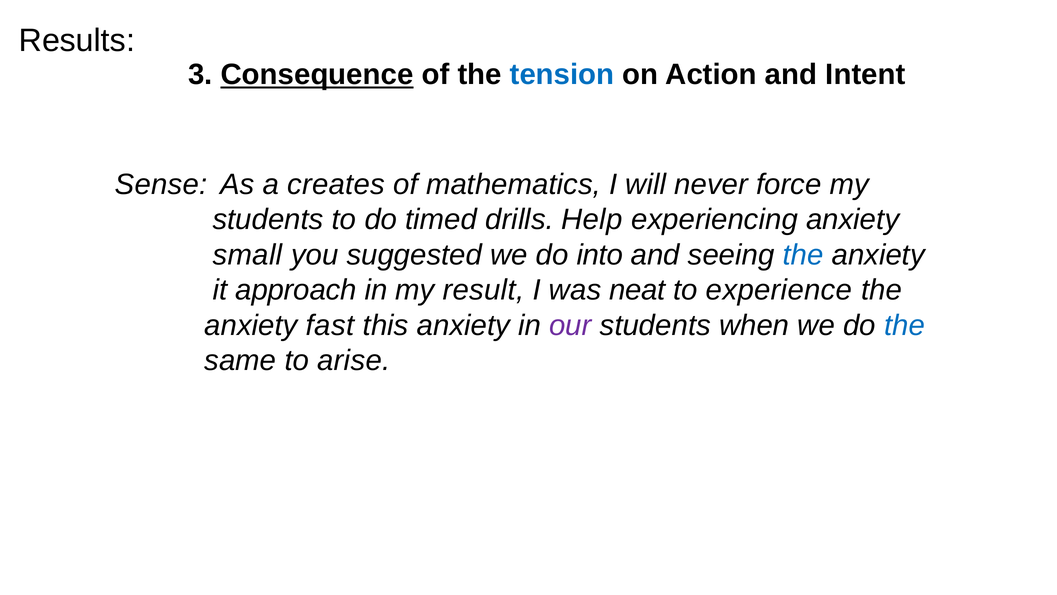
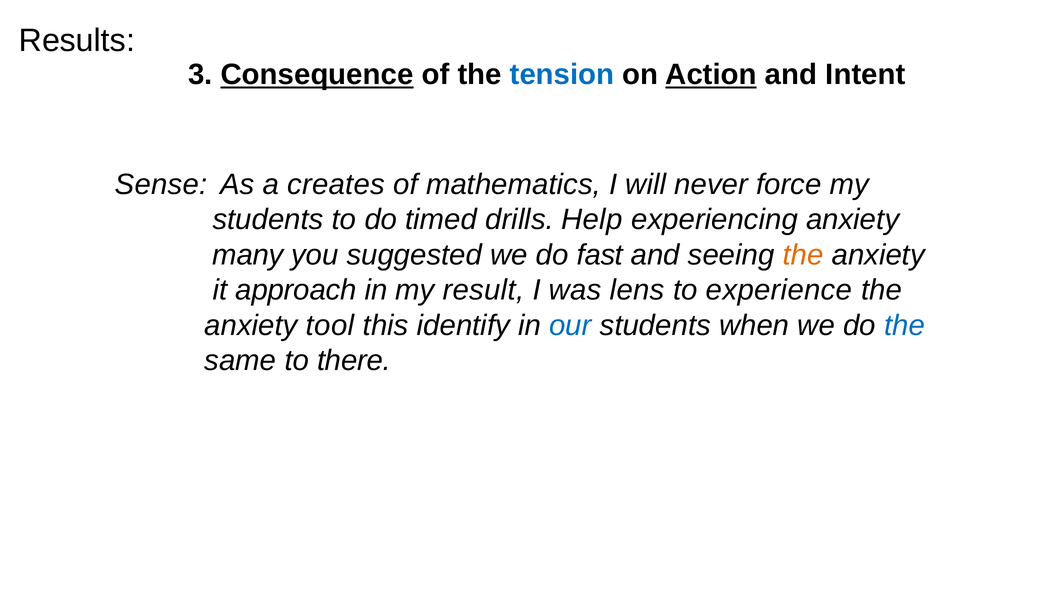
Action underline: none -> present (711, 75)
small: small -> many (248, 255)
into: into -> fast (600, 255)
the colour: blue -> orange (803, 255)
neat: neat -> lens (637, 290)
fast: fast -> tool (330, 325)
this anxiety: anxiety -> identify (463, 325)
our colour: purple -> blue (570, 325)
arise: arise -> there (354, 360)
